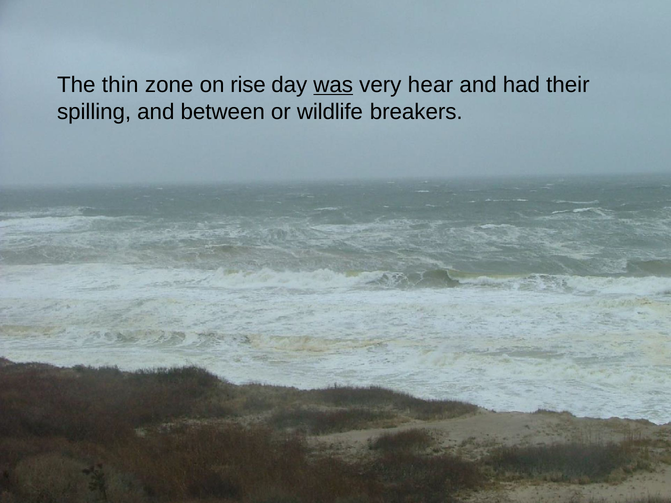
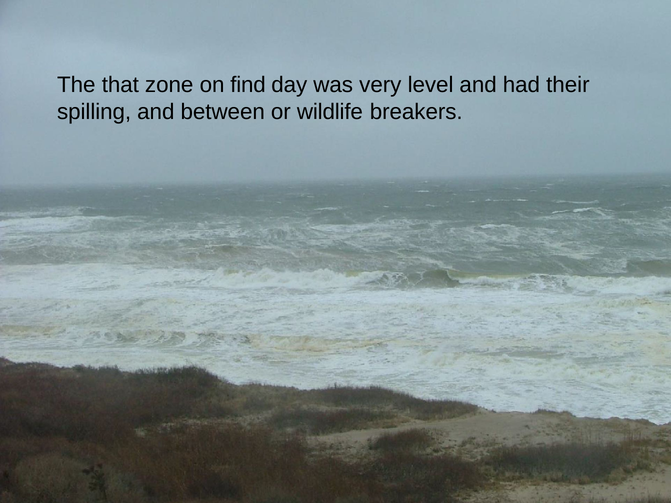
thin: thin -> that (120, 85)
rise: rise -> find (248, 85)
was underline: present -> none (333, 85)
hear: hear -> level (431, 85)
